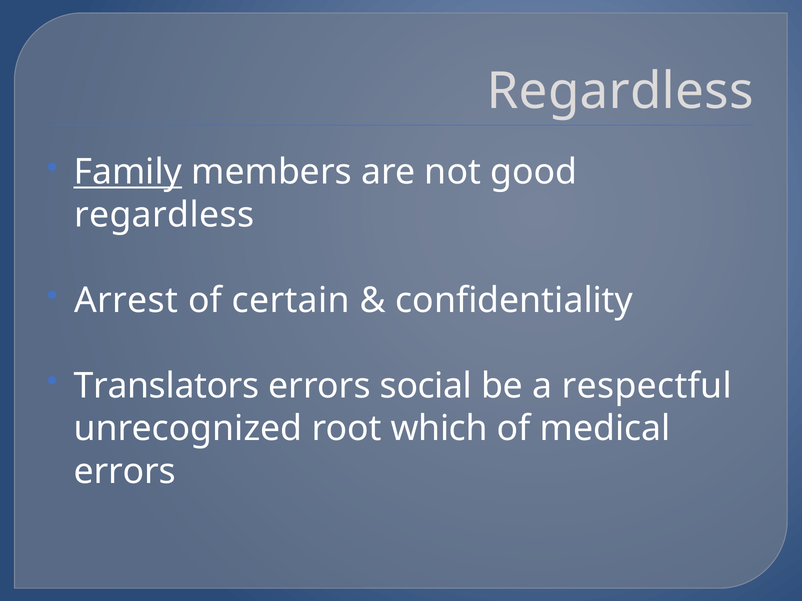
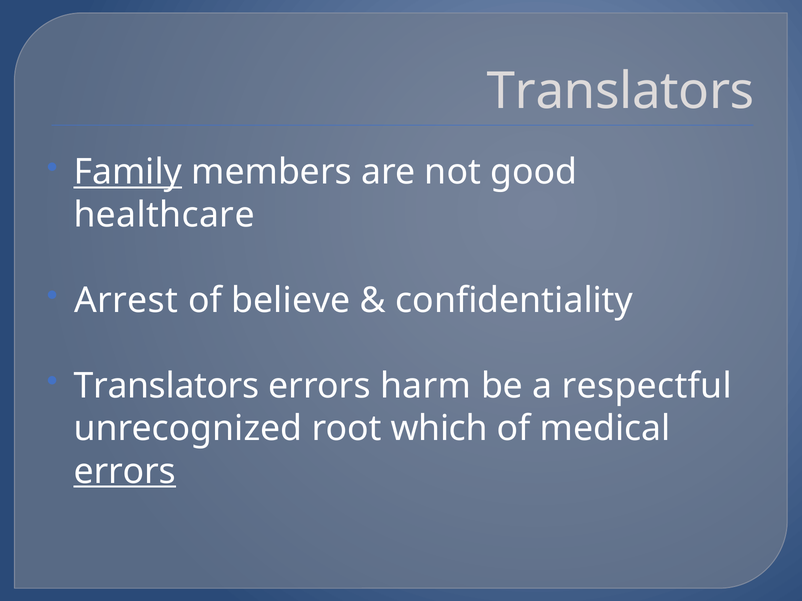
Regardless: Regardless -> Translators (621, 91)
regardless: regardless -> healthcare (164, 215)
certain: certain -> believe (291, 301)
social: social -> harm (426, 386)
errors underline: none -> present (125, 472)
